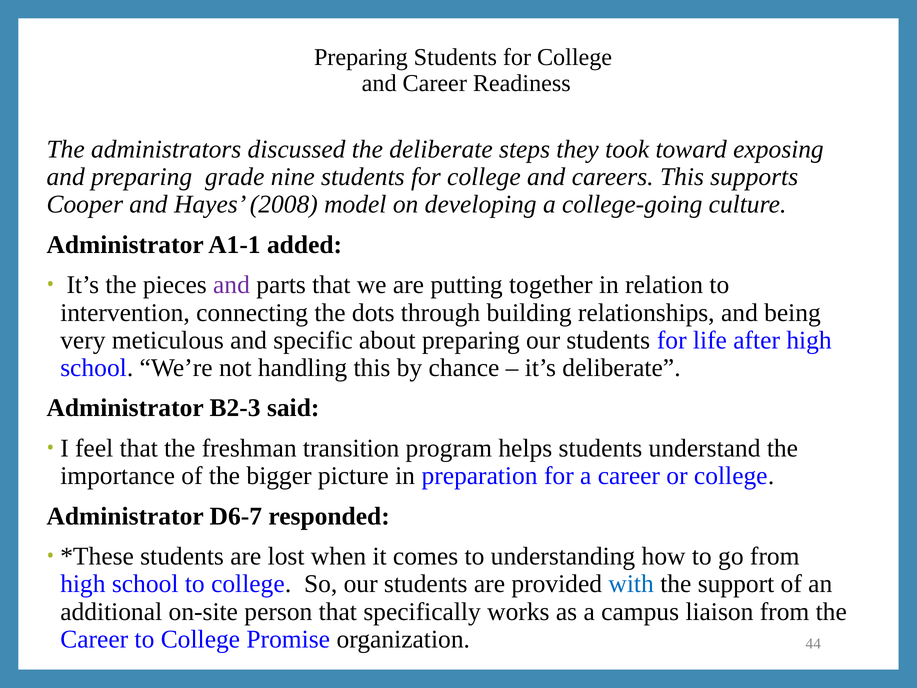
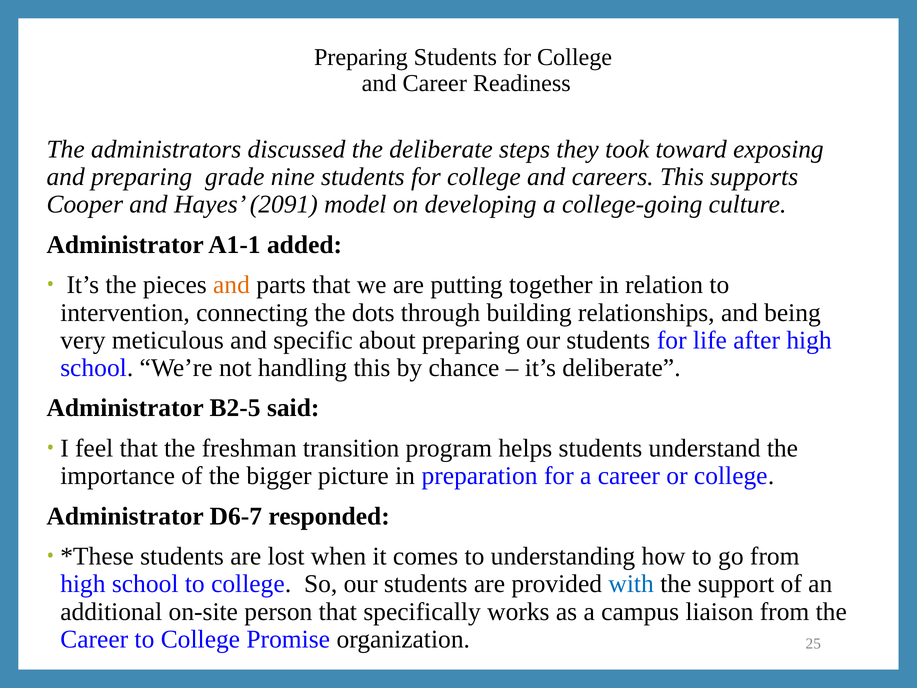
2008: 2008 -> 2091 (284, 204)
and colour: purple -> orange (231, 285)
B2-3: B2-3 -> B2-5 (235, 408)
44: 44 -> 25 (813, 643)
